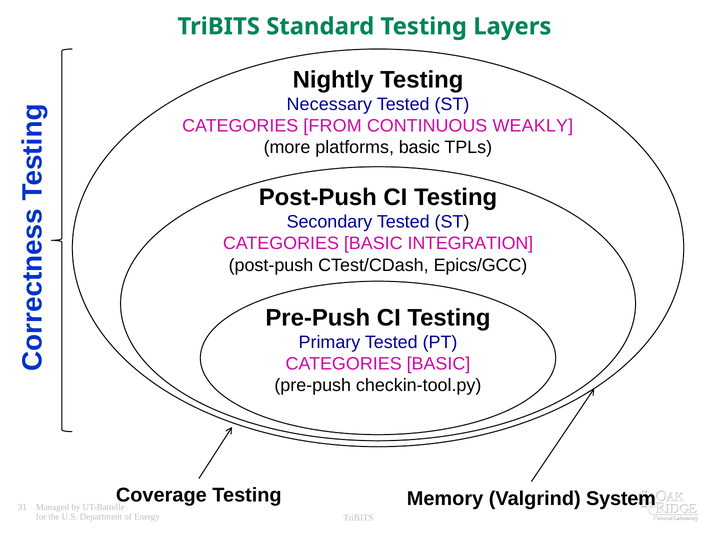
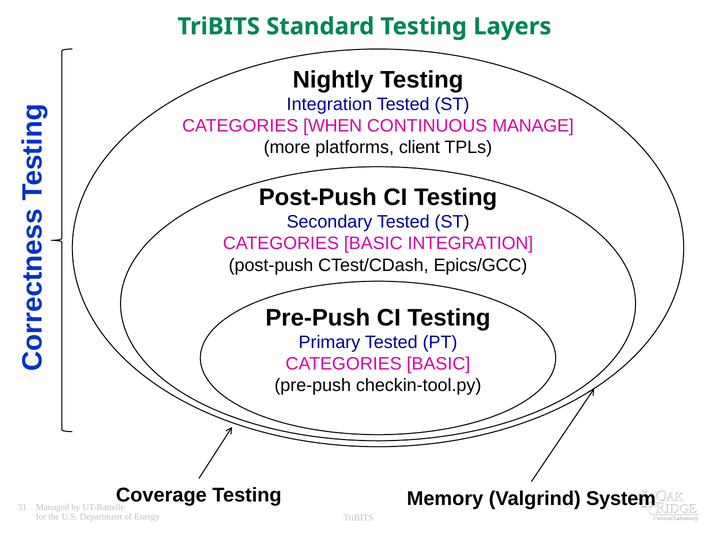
Necessary: Necessary -> Integration (329, 104)
FROM: FROM -> WHEN (333, 126)
WEAKLY: WEAKLY -> MANAGE (533, 126)
platforms basic: basic -> client (419, 148)
